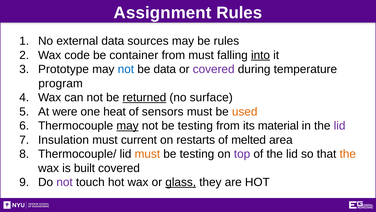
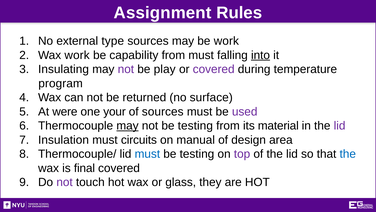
external data: data -> type (113, 41)
be rules: rules -> work (226, 41)
Wax code: code -> work (77, 55)
container: container -> capability (134, 55)
Prototype: Prototype -> Insulating (64, 69)
not colour: blue -> purple (126, 69)
be data: data -> play (165, 69)
returned underline: present -> none (144, 97)
heat: heat -> your (115, 111)
of sensors: sensors -> sources (163, 111)
used colour: orange -> purple (245, 111)
current: current -> circuits (139, 140)
restarts: restarts -> manual (196, 140)
melted: melted -> design (249, 140)
must colour: orange -> blue (147, 154)
the colour: orange -> blue (348, 154)
built: built -> final (84, 168)
glass underline: present -> none (181, 182)
